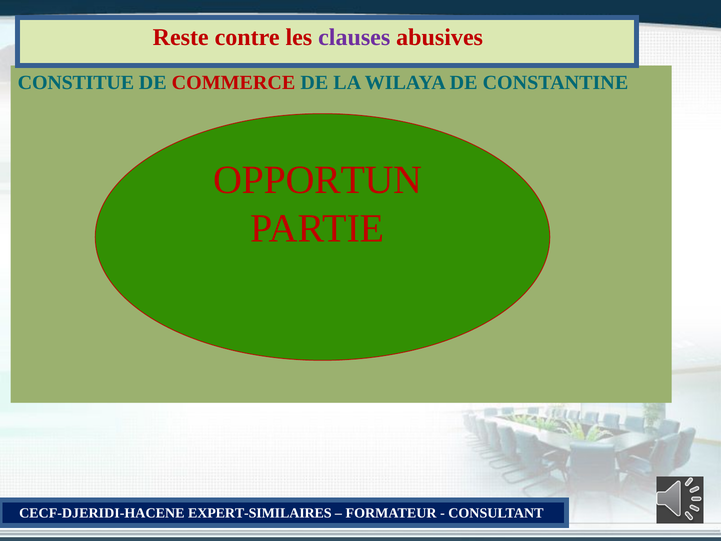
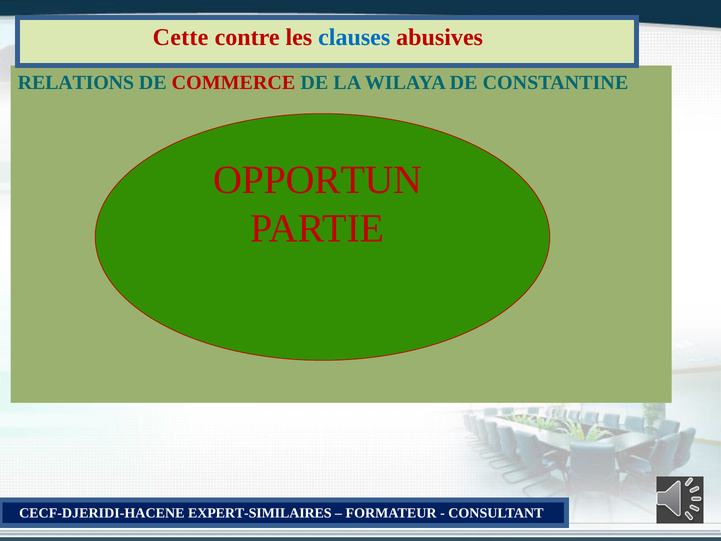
Reste: Reste -> Cette (181, 37)
clauses colour: purple -> blue (354, 37)
CONSTITUE: CONSTITUE -> RELATIONS (76, 83)
